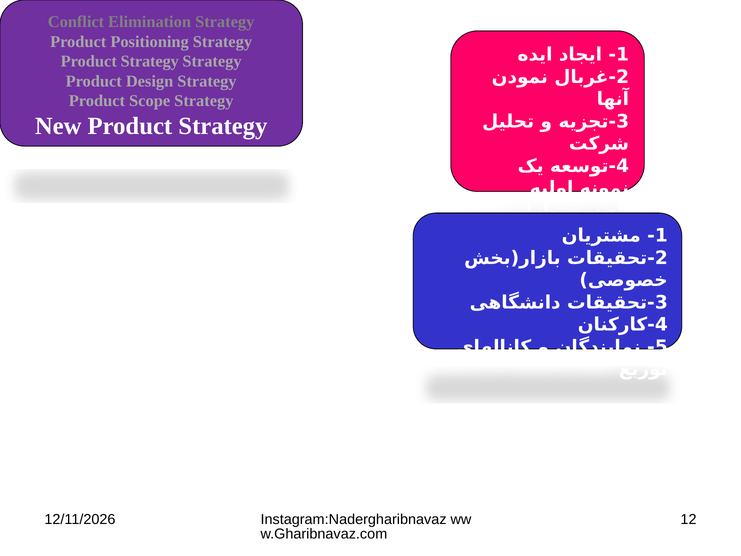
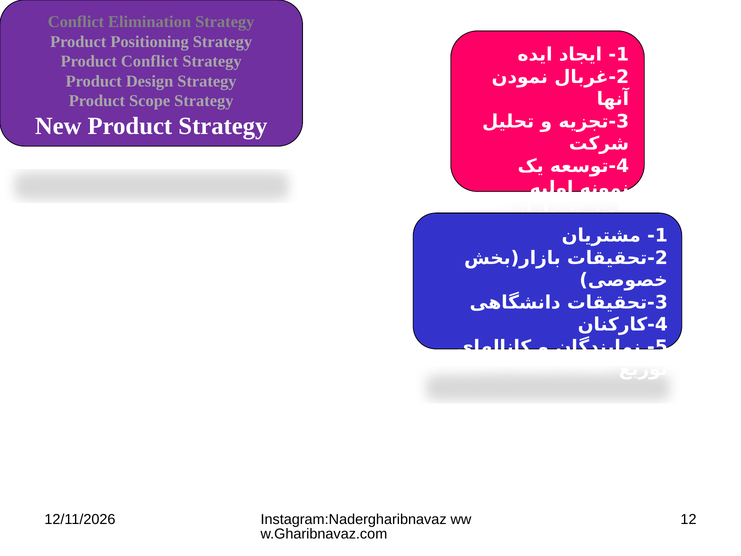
Strategy: Strategy -> Conflict (150, 61)
